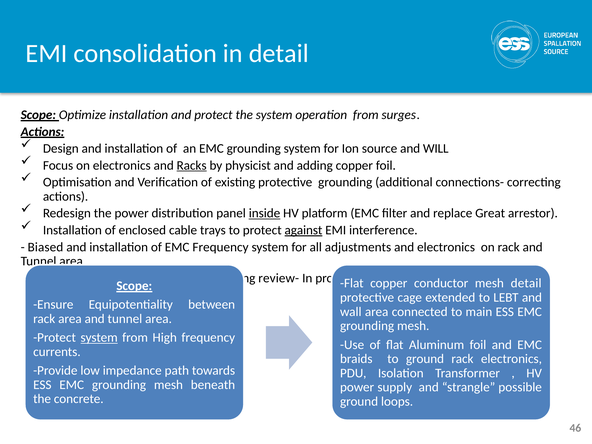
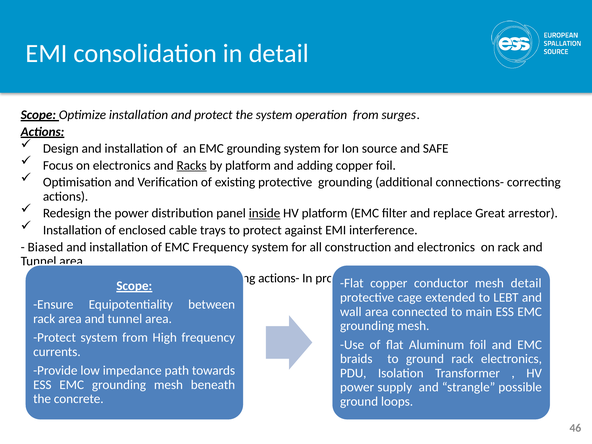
WILL: WILL -> SAFE (436, 149)
by physicist: physicist -> platform (248, 165)
against underline: present -> none (303, 230)
adjustments: adjustments -> construction (358, 247)
review-: review- -> actions- (279, 278)
system underline: present -> none (99, 338)
